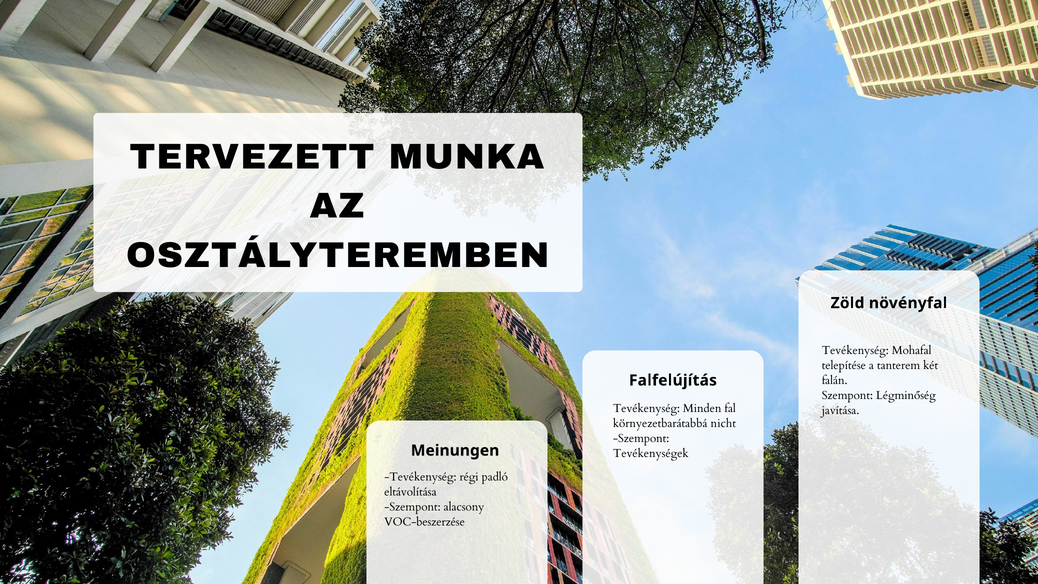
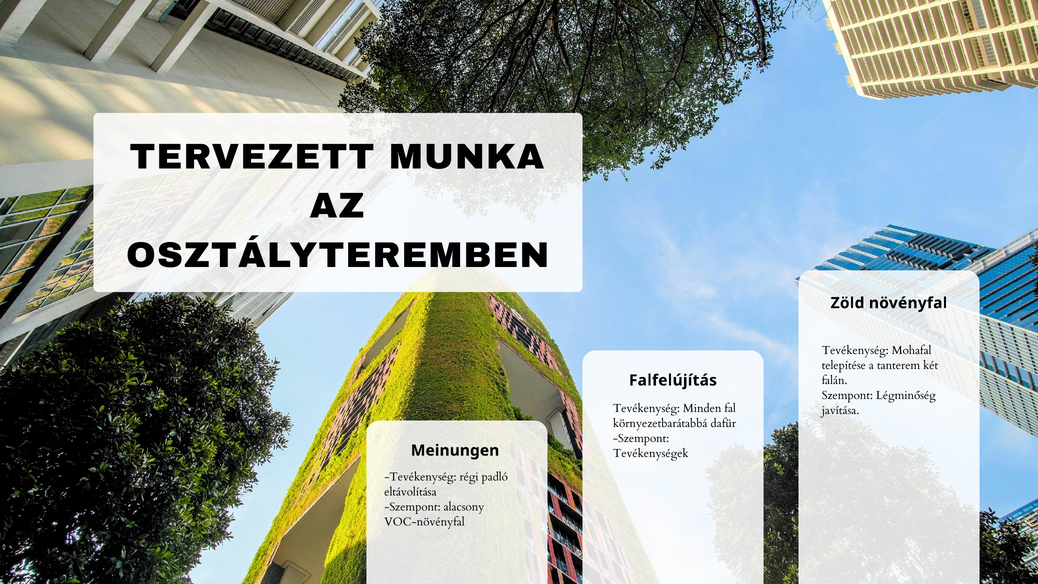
nicht: nicht -> dafür (723, 423)
VOC-beszerzése: VOC-beszerzése -> VOC-növényfal (425, 522)
